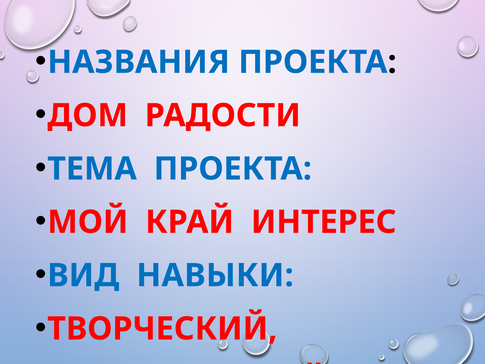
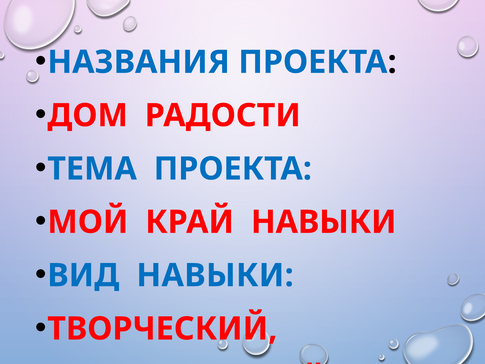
КРАЙ ИНТЕРЕС: ИНТЕРЕС -> НАВЫКИ (324, 222)
